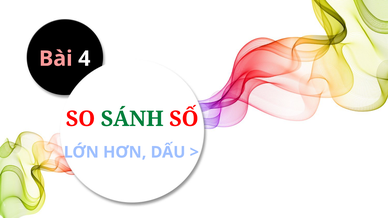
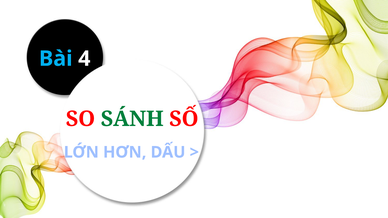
Bài colour: pink -> light blue (56, 59)
